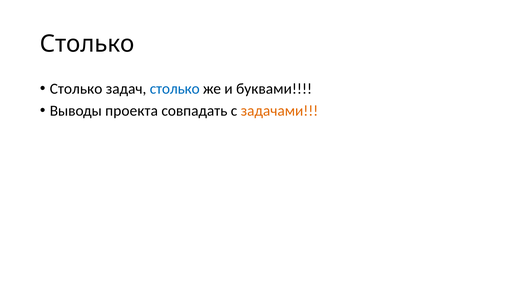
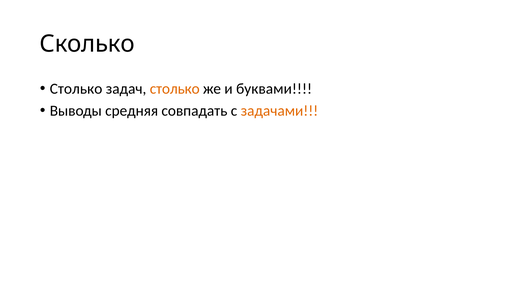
Столько: Столько -> Сколько (87, 44)
столько colour: blue -> orange (175, 89)
проекта: проекта -> средняя (132, 111)
